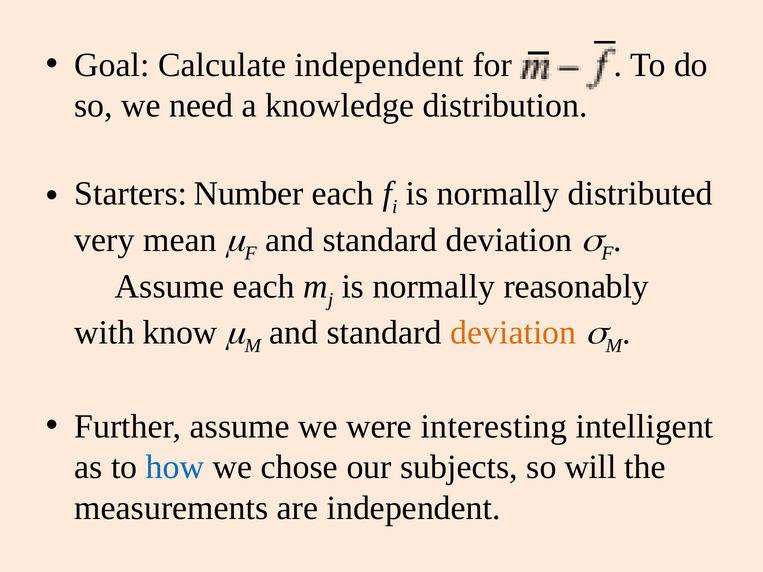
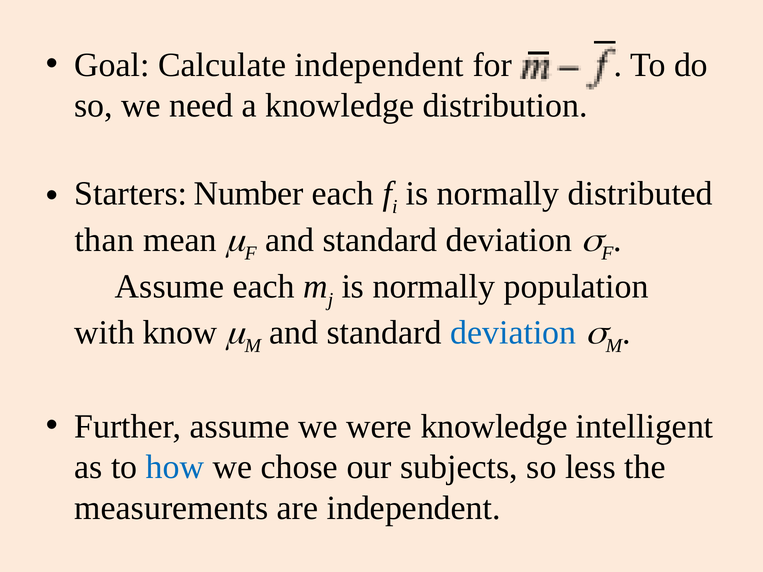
very: very -> than (104, 240)
reasonably: reasonably -> population (576, 286)
deviation colour: orange -> blue (513, 333)
were interesting: interesting -> knowledge (494, 427)
will: will -> less (590, 467)
